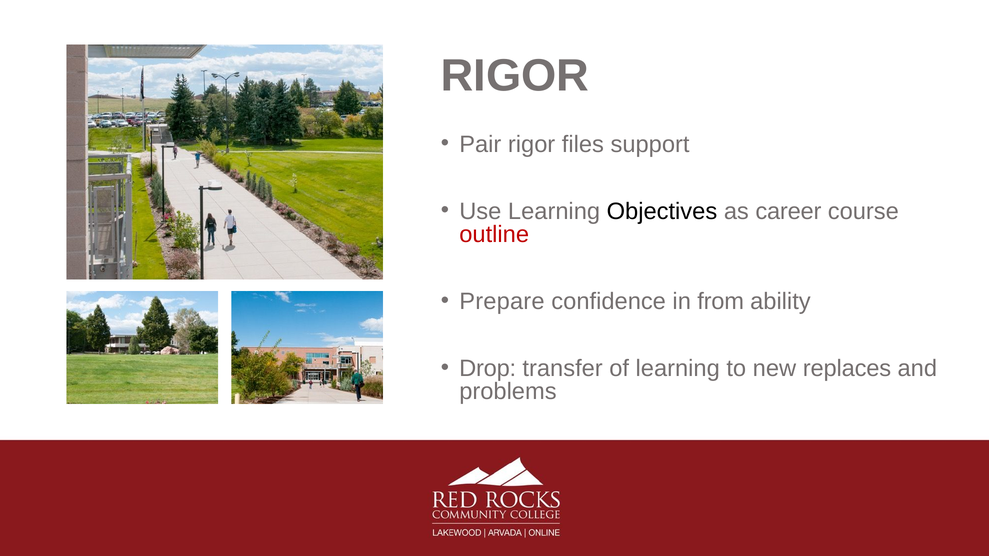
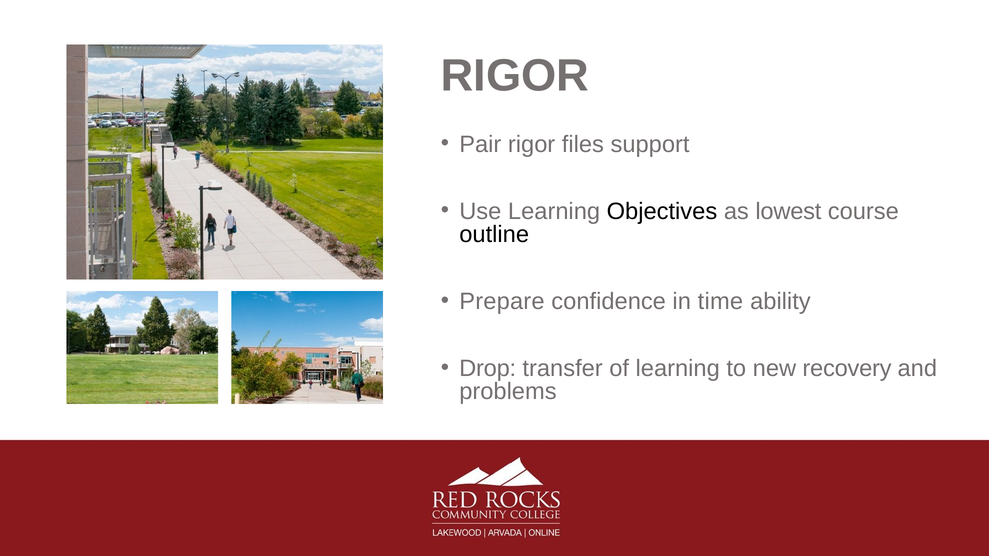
career: career -> lowest (788, 211)
outline colour: red -> black (494, 234)
from: from -> time (720, 301)
replaces: replaces -> recovery (847, 369)
